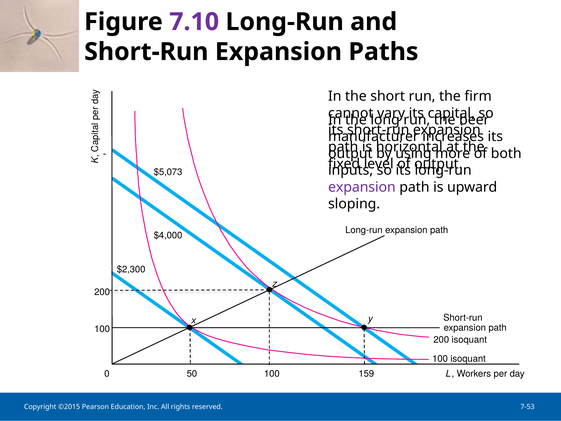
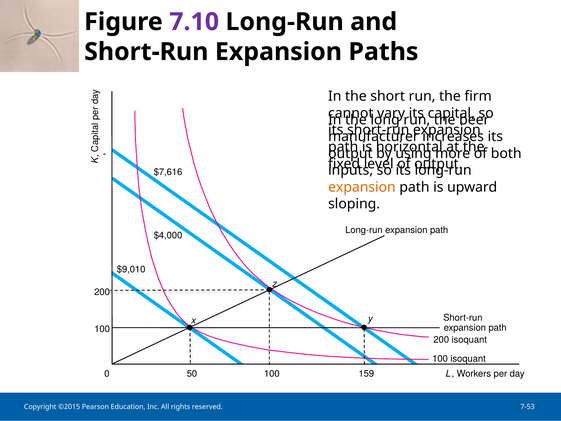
$5,073: $5,073 -> $7,616 (168, 172)
expansion colour: purple -> orange (362, 187)
$2,300: $2,300 -> $9,010 (131, 269)
